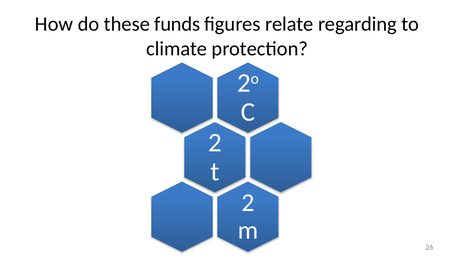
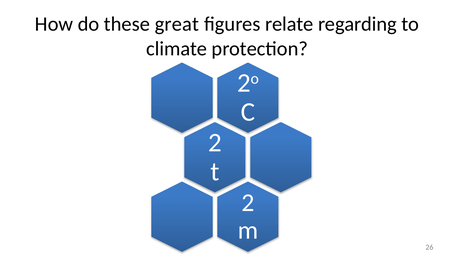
funds: funds -> great (177, 24)
